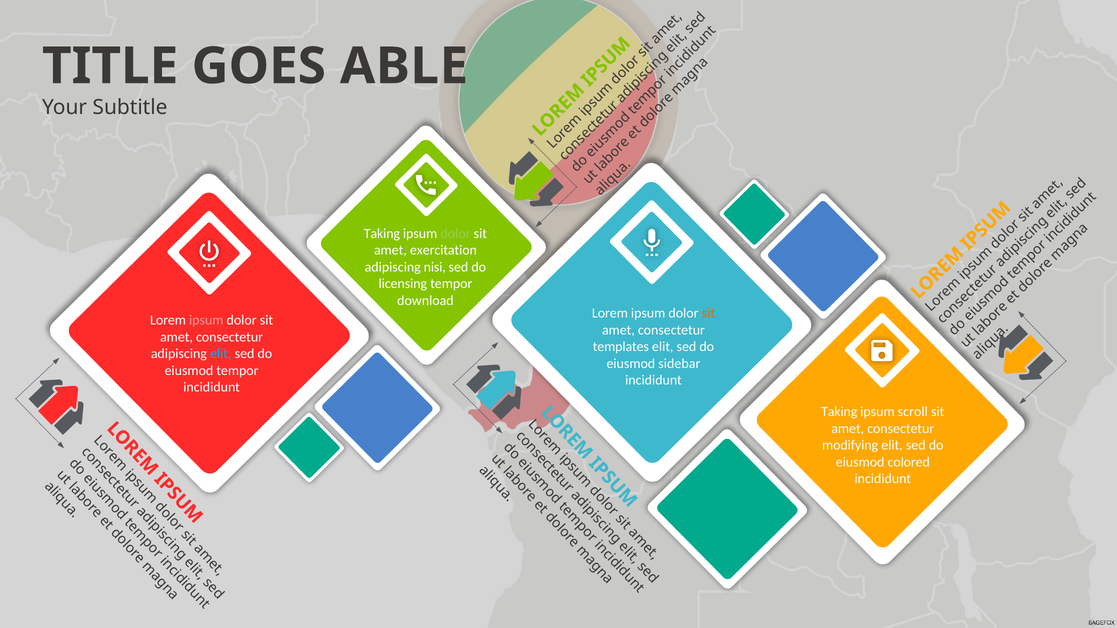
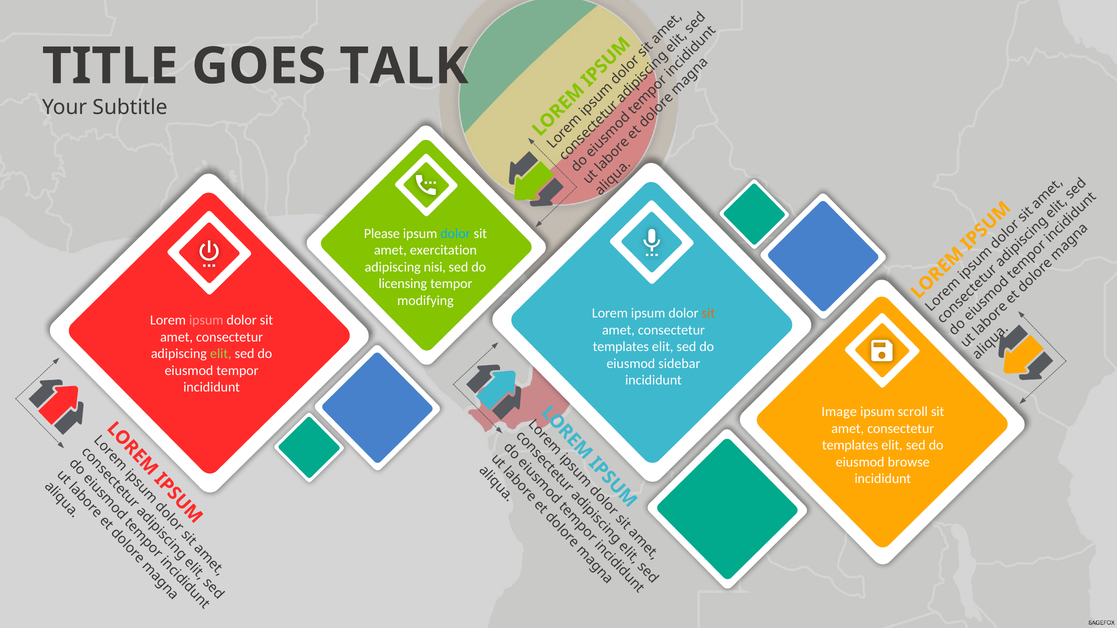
ABLE: ABLE -> TALK (404, 66)
Taking: Taking -> Please (382, 234)
dolor colour: light green -> light blue (455, 234)
download: download -> modifying (425, 301)
elit colour: light blue -> light green (221, 354)
Taking: Taking -> Image (839, 412)
modifying: modifying -> templates (850, 446)
colored: colored -> browse (909, 462)
